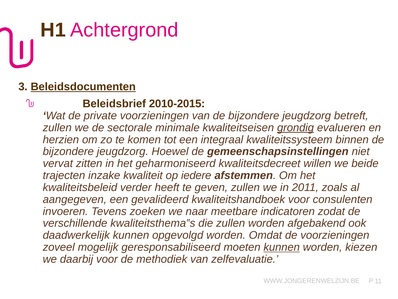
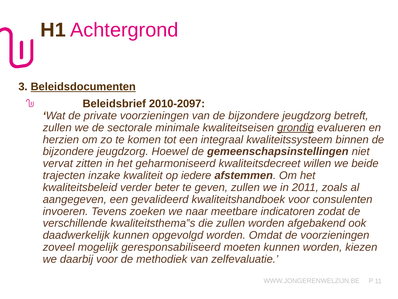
2010-2015: 2010-2015 -> 2010-2097 (177, 104)
heeft: heeft -> beter (167, 187)
kunnen underline: present -> none (282, 247)
